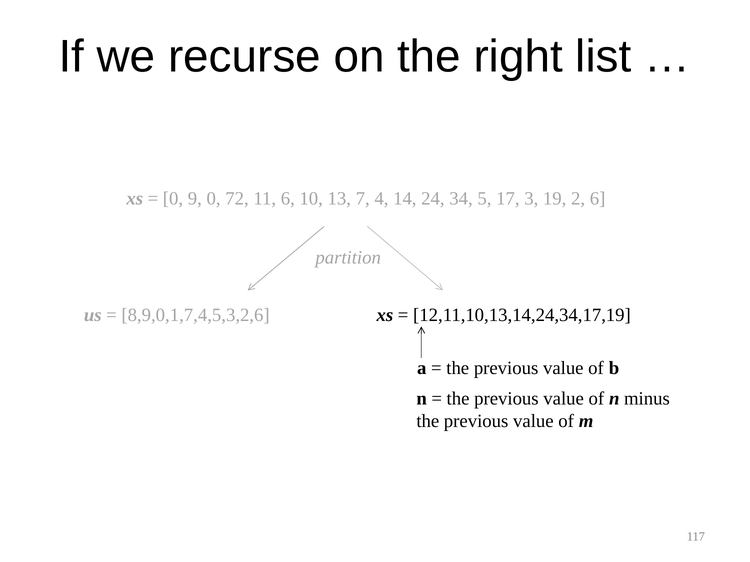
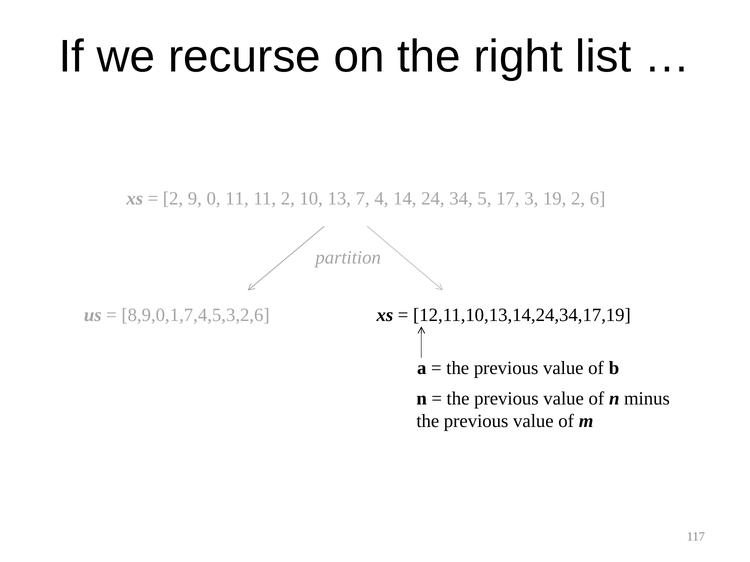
0: 0 -> 2 (173, 199)
0 72: 72 -> 11 (237, 199)
11 6: 6 -> 2 (288, 199)
